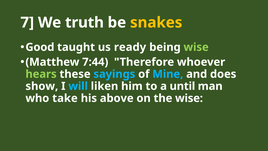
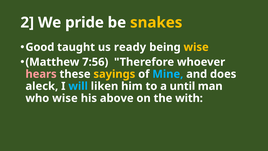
7: 7 -> 2 (27, 23)
truth: truth -> pride (84, 23)
wise colour: light green -> yellow (196, 47)
7:44: 7:44 -> 7:56 (95, 62)
hears colour: light green -> pink (41, 74)
sayings colour: light blue -> yellow (114, 74)
show: show -> aleck (42, 86)
who take: take -> wise (65, 98)
the wise: wise -> with (189, 98)
